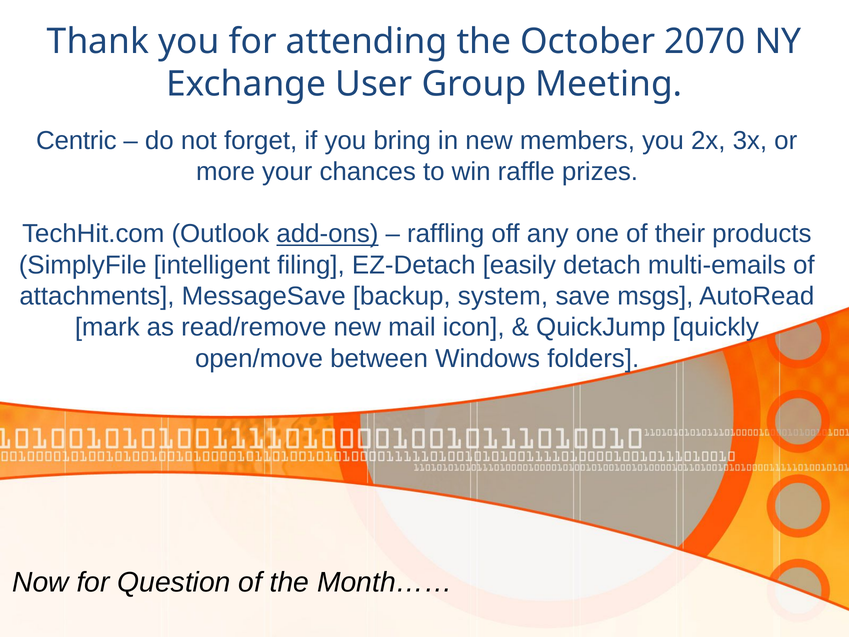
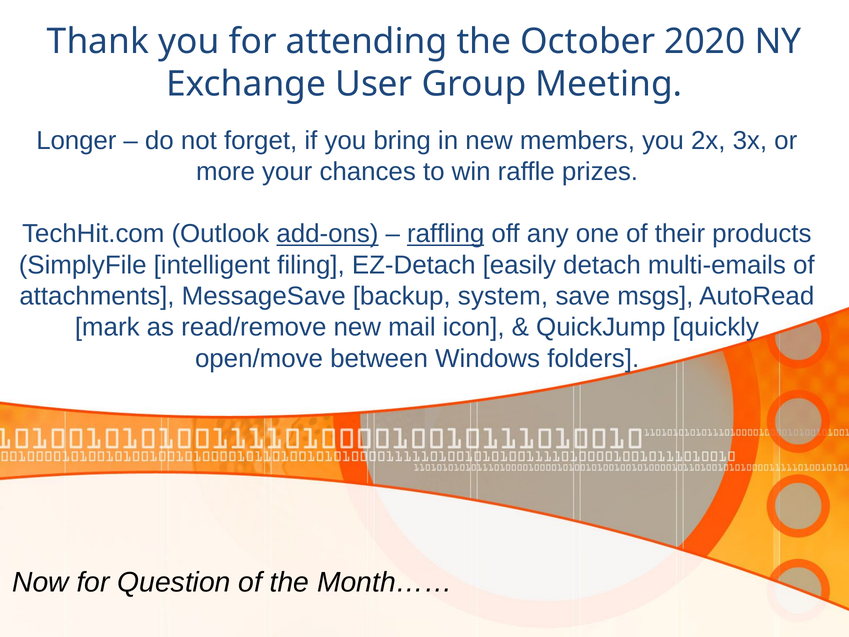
2070: 2070 -> 2020 (705, 41)
Centric: Centric -> Longer (76, 140)
raffling underline: none -> present (446, 234)
